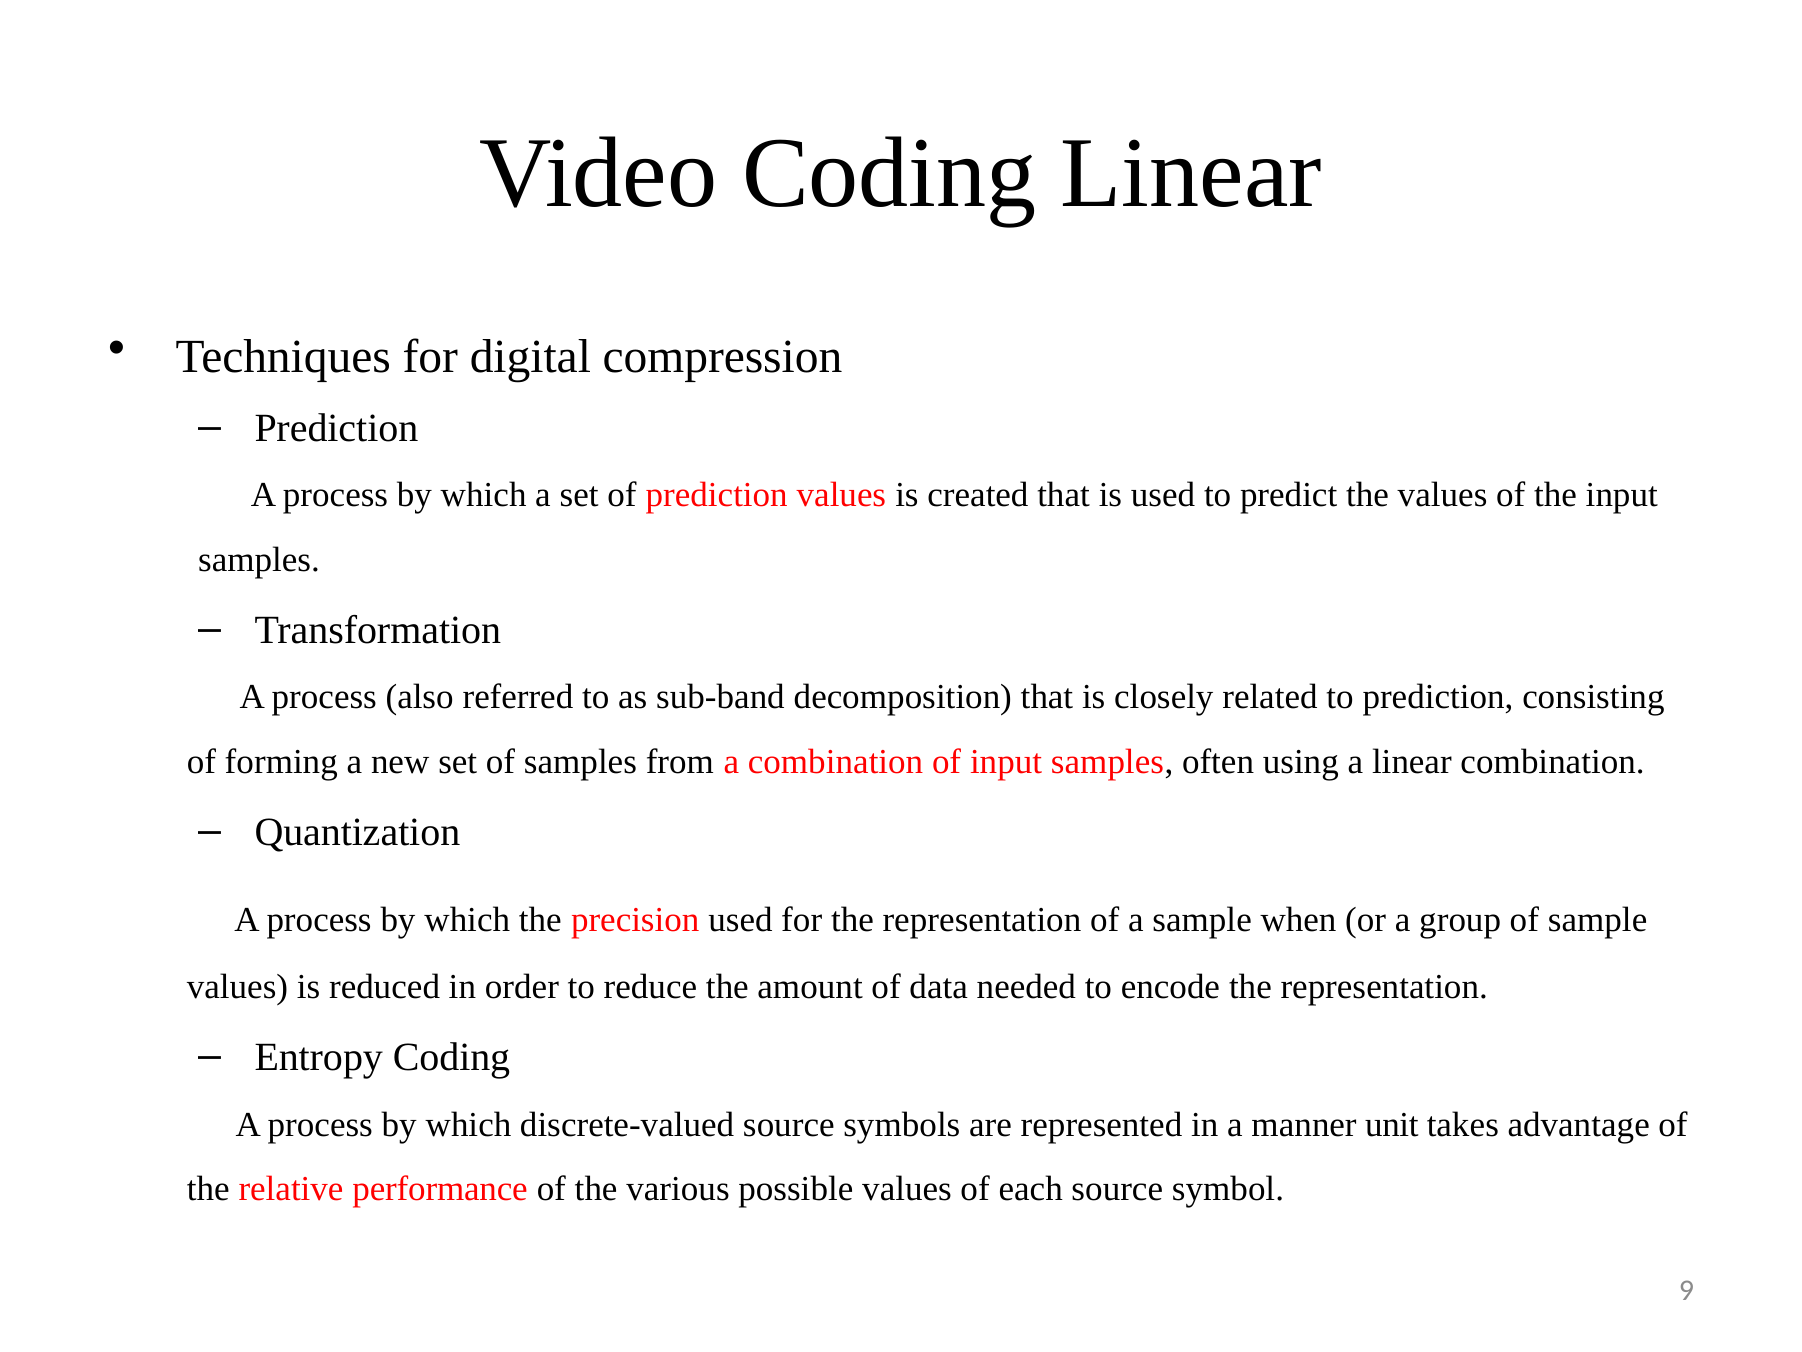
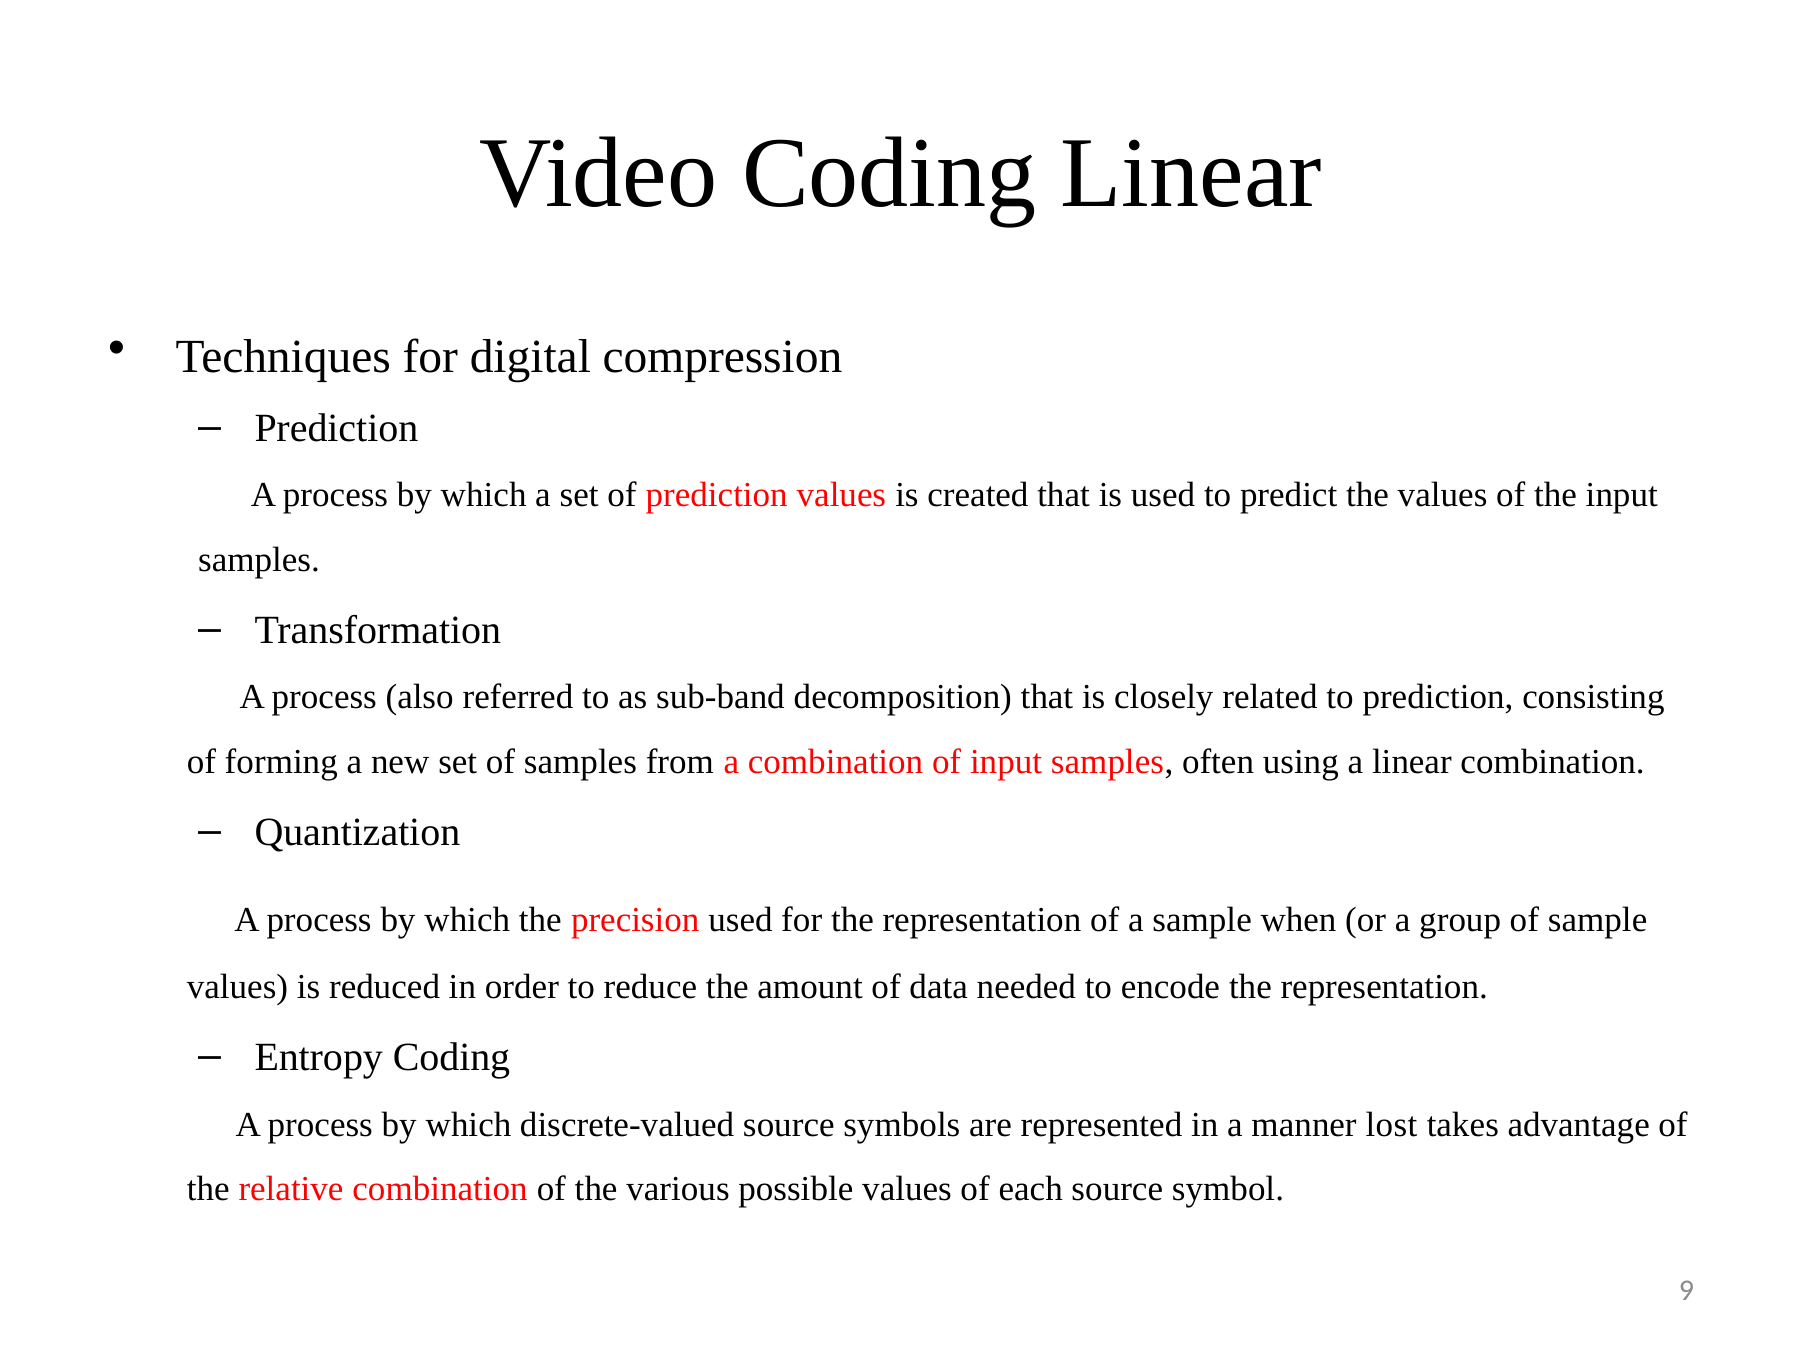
unit: unit -> lost (1391, 1124)
relative performance: performance -> combination (440, 1189)
